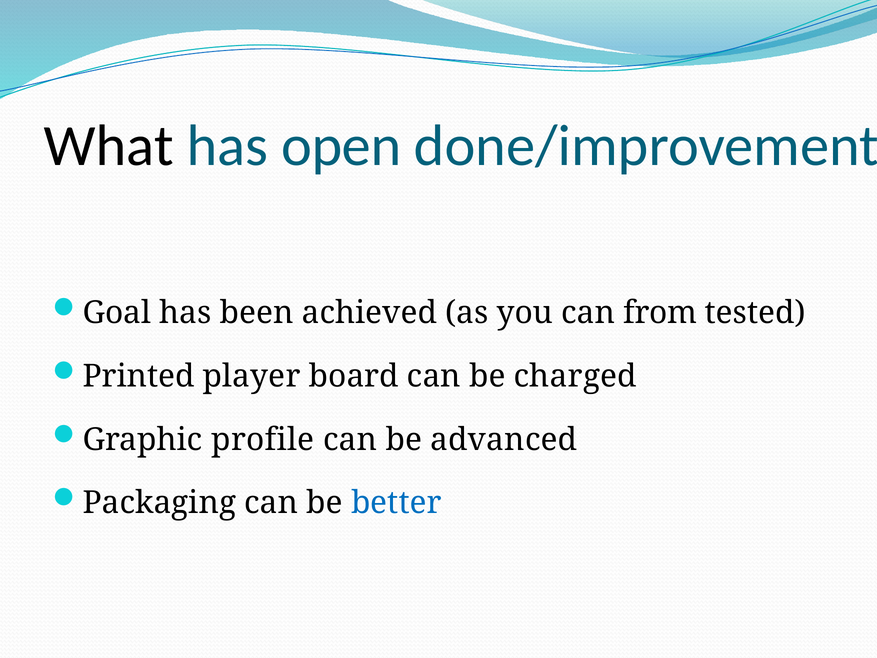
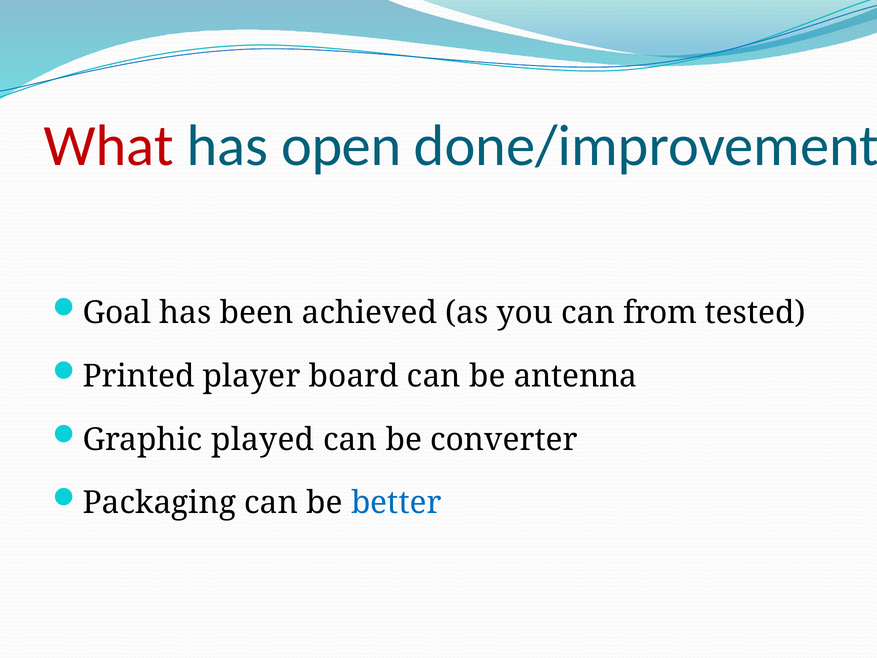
What colour: black -> red (109, 146)
charged: charged -> antenna (576, 376)
profile: profile -> played (263, 439)
advanced: advanced -> converter (504, 439)
